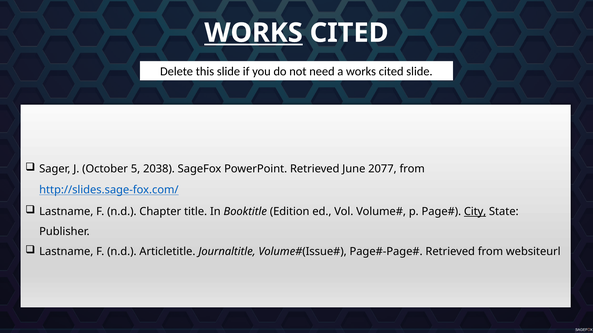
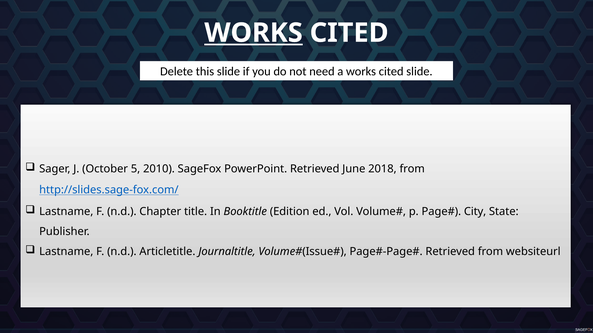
2038: 2038 -> 2010 (159, 169)
2077: 2077 -> 2018 (382, 169)
City underline: present -> none (475, 212)
